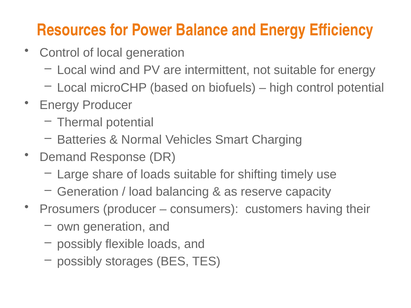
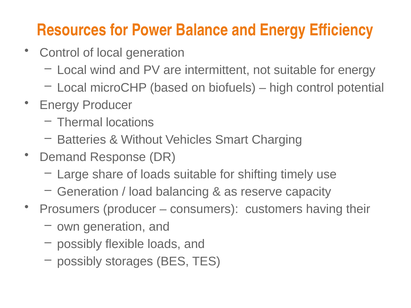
Thermal potential: potential -> locations (130, 122)
Normal: Normal -> Without (142, 140)
